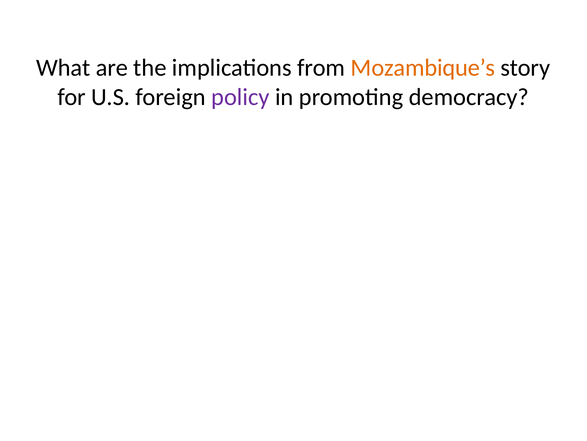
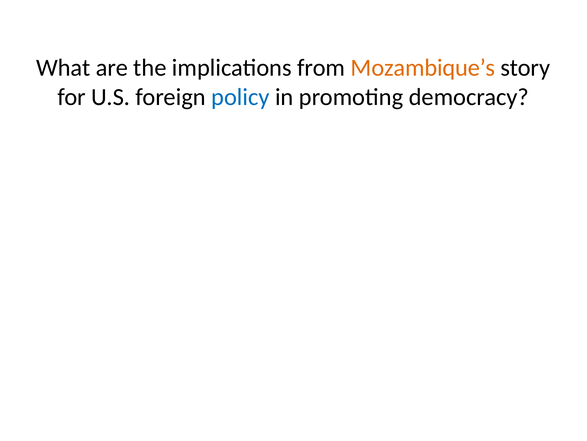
policy colour: purple -> blue (240, 97)
